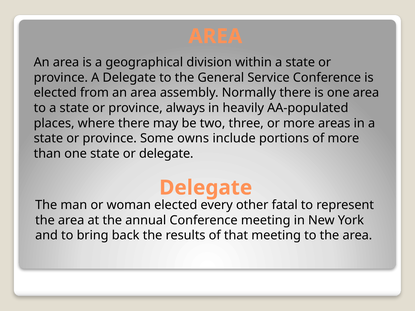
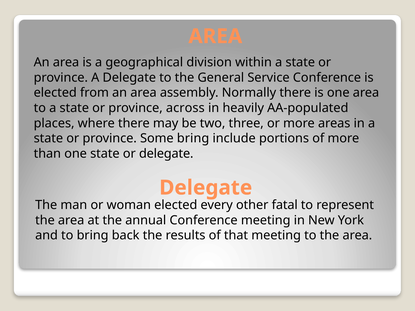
always: always -> across (185, 108)
Some owns: owns -> bring (193, 138)
